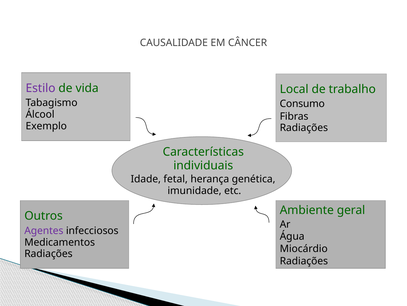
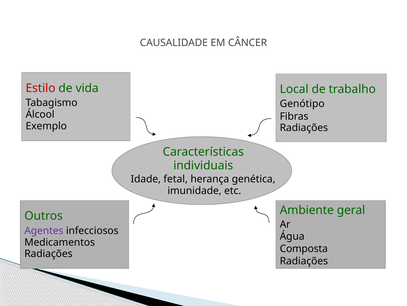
Estilo colour: purple -> red (41, 88)
Consumo: Consumo -> Genótipo (302, 104)
Miocárdio: Miocárdio -> Composta (304, 248)
